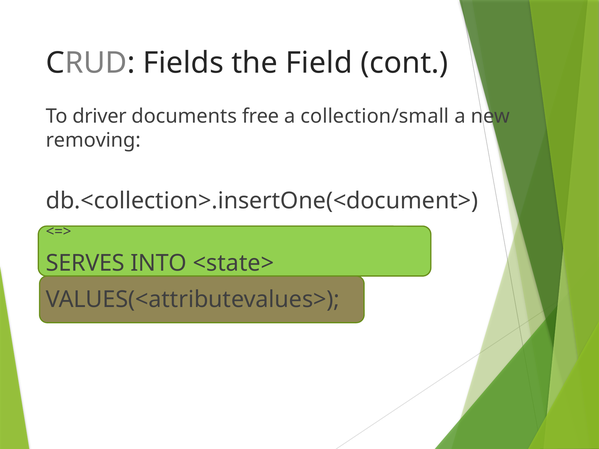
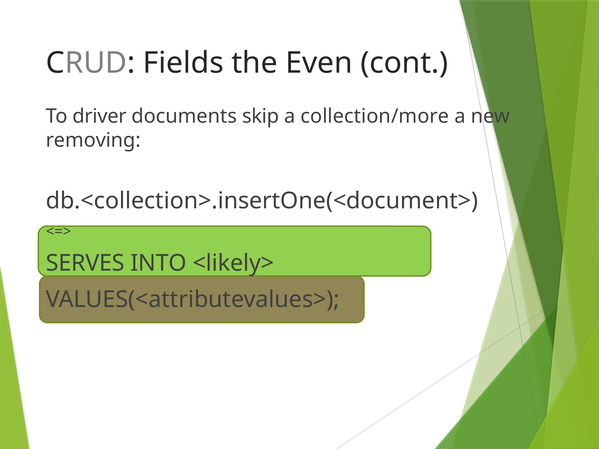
Field: Field -> Even (319, 63)
free: free -> skip (261, 116)
collection/small: collection/small -> collection/more (375, 116)
<state>: <state> -> <likely> (233, 263)
